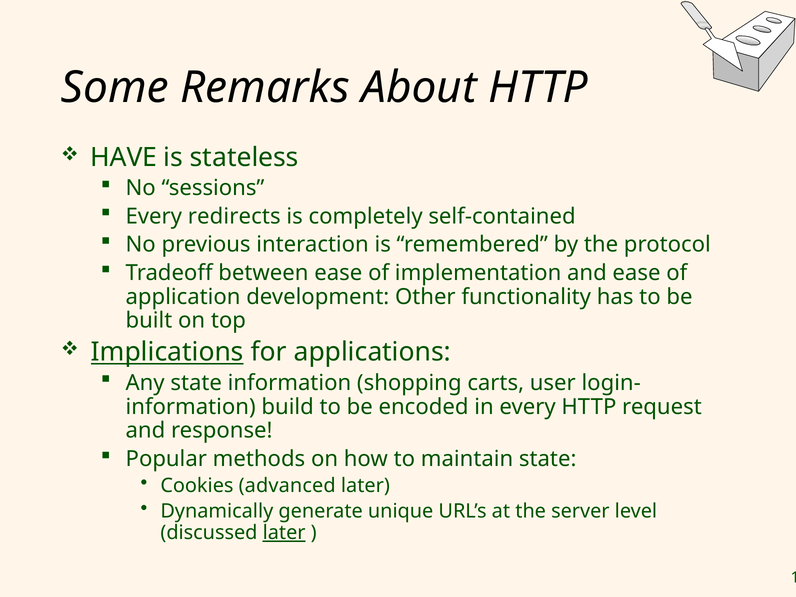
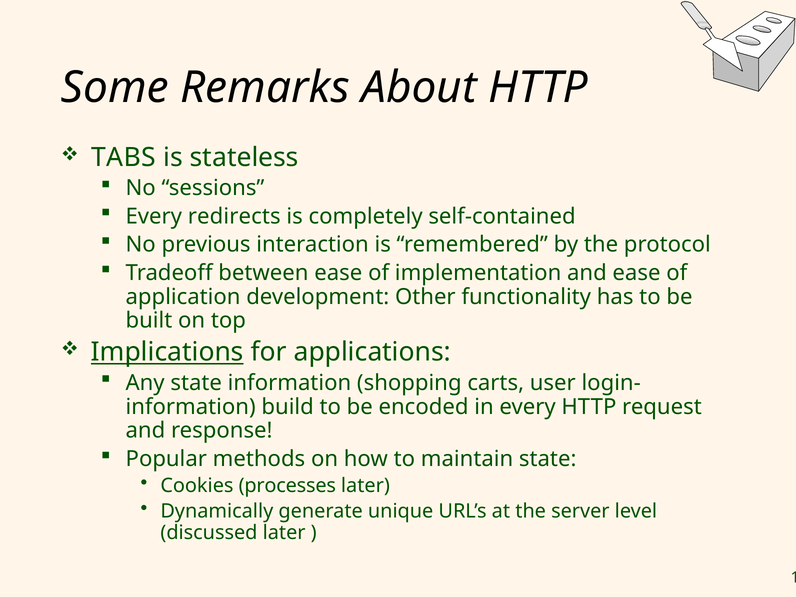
HAVE: HAVE -> TABS (123, 157)
advanced: advanced -> processes (287, 486)
later underline: present -> none (284, 533)
